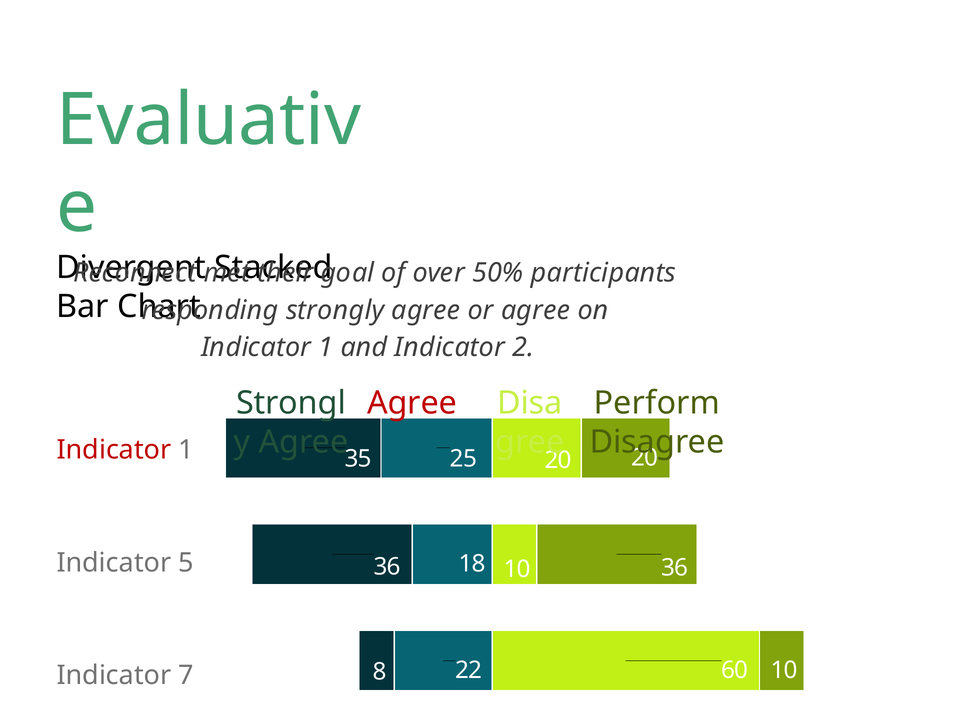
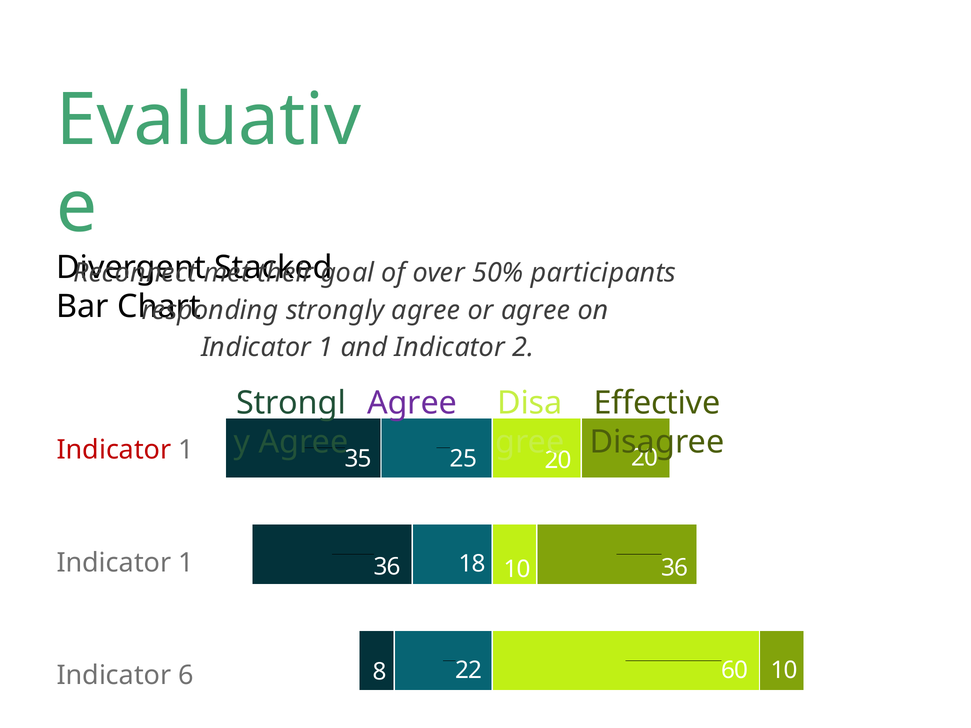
Agree colour: red -> purple (412, 403)
Perform: Perform -> Effective (657, 403)
5: 5 -> 1 (186, 563)
7: 7 -> 6 (186, 675)
